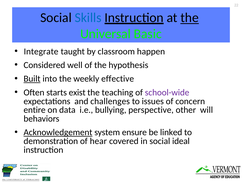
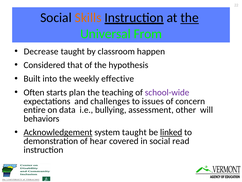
Skills colour: blue -> orange (88, 18)
Basic: Basic -> From (148, 34)
Integrate: Integrate -> Decrease (41, 51)
well: well -> that (75, 65)
Built underline: present -> none (32, 79)
exist: exist -> plan (77, 92)
perspective: perspective -> assessment (151, 110)
system ensure: ensure -> taught (134, 132)
linked underline: none -> present (171, 132)
ideal: ideal -> read (181, 141)
